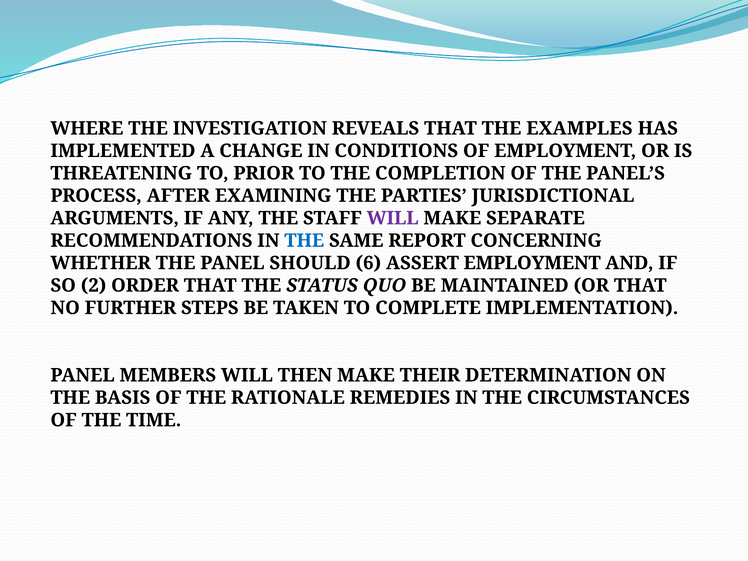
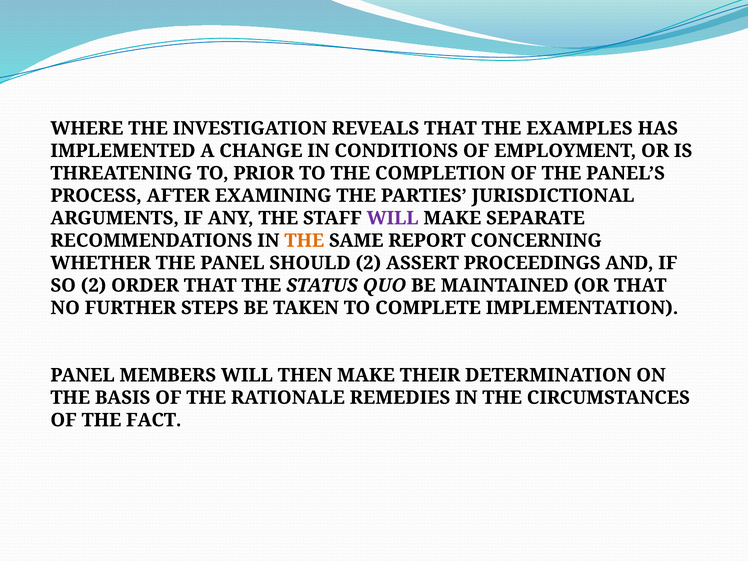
THE colour: blue -> orange (304, 241)
SHOULD 6: 6 -> 2 (368, 263)
ASSERT EMPLOYMENT: EMPLOYMENT -> PROCEEDINGS (532, 263)
TIME: TIME -> FACT (154, 420)
